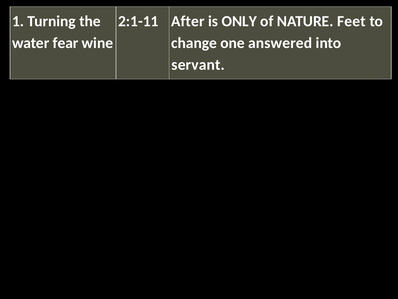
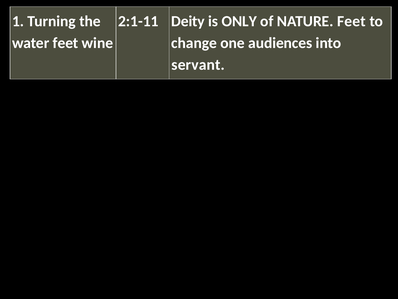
After: After -> Deity (188, 21)
water fear: fear -> feet (66, 43)
answered: answered -> audiences (280, 43)
